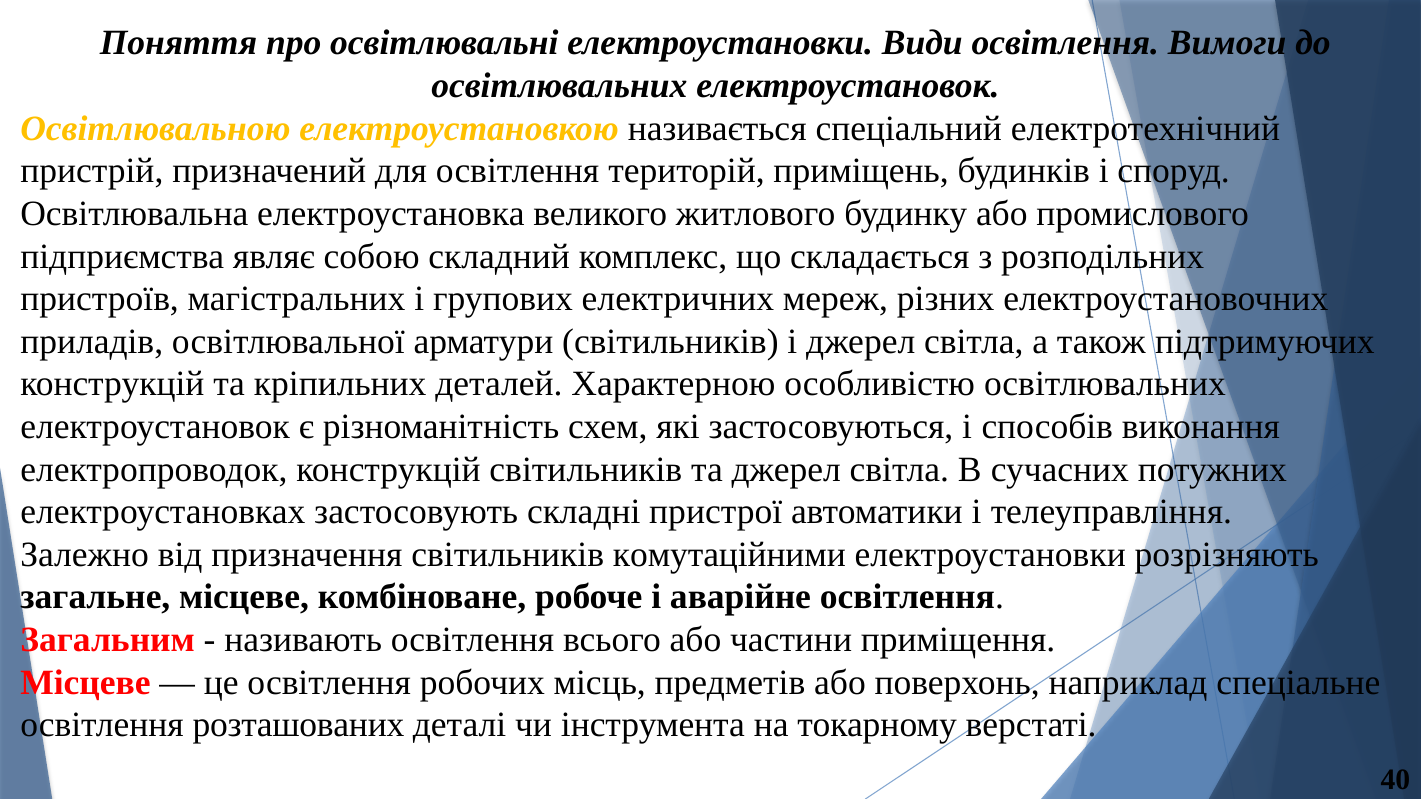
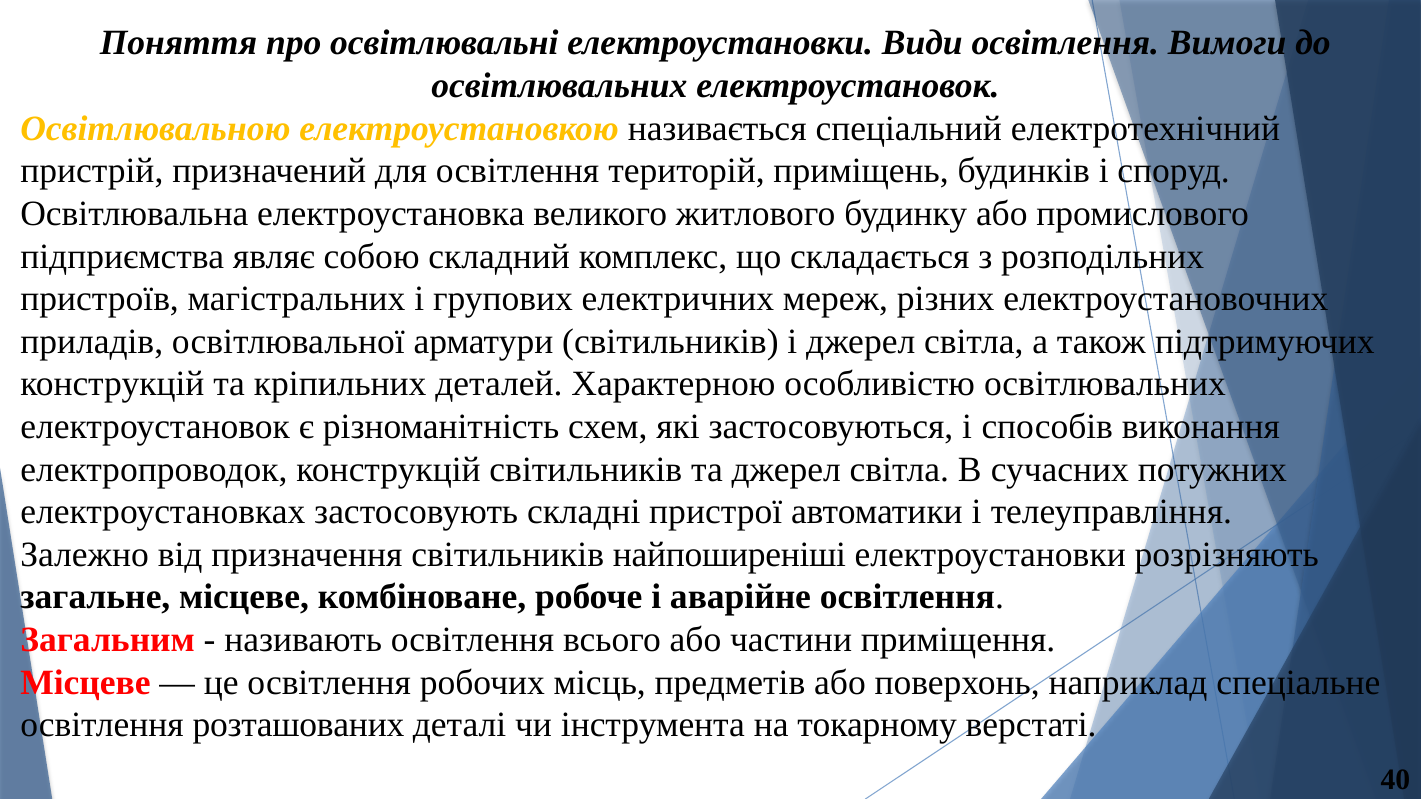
комутаційними: комутаційними -> найпоширеніші (729, 555)
